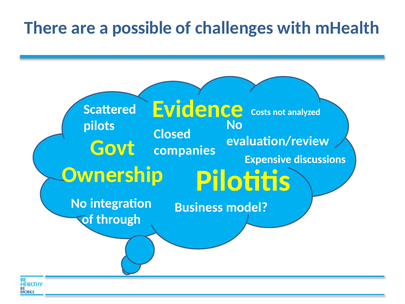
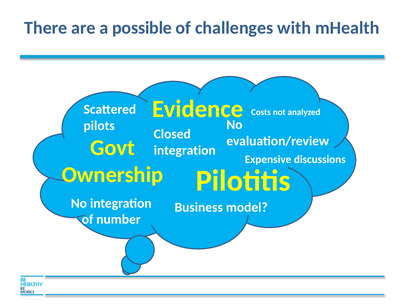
companies: companies -> integration (185, 150)
through: through -> number (118, 219)
